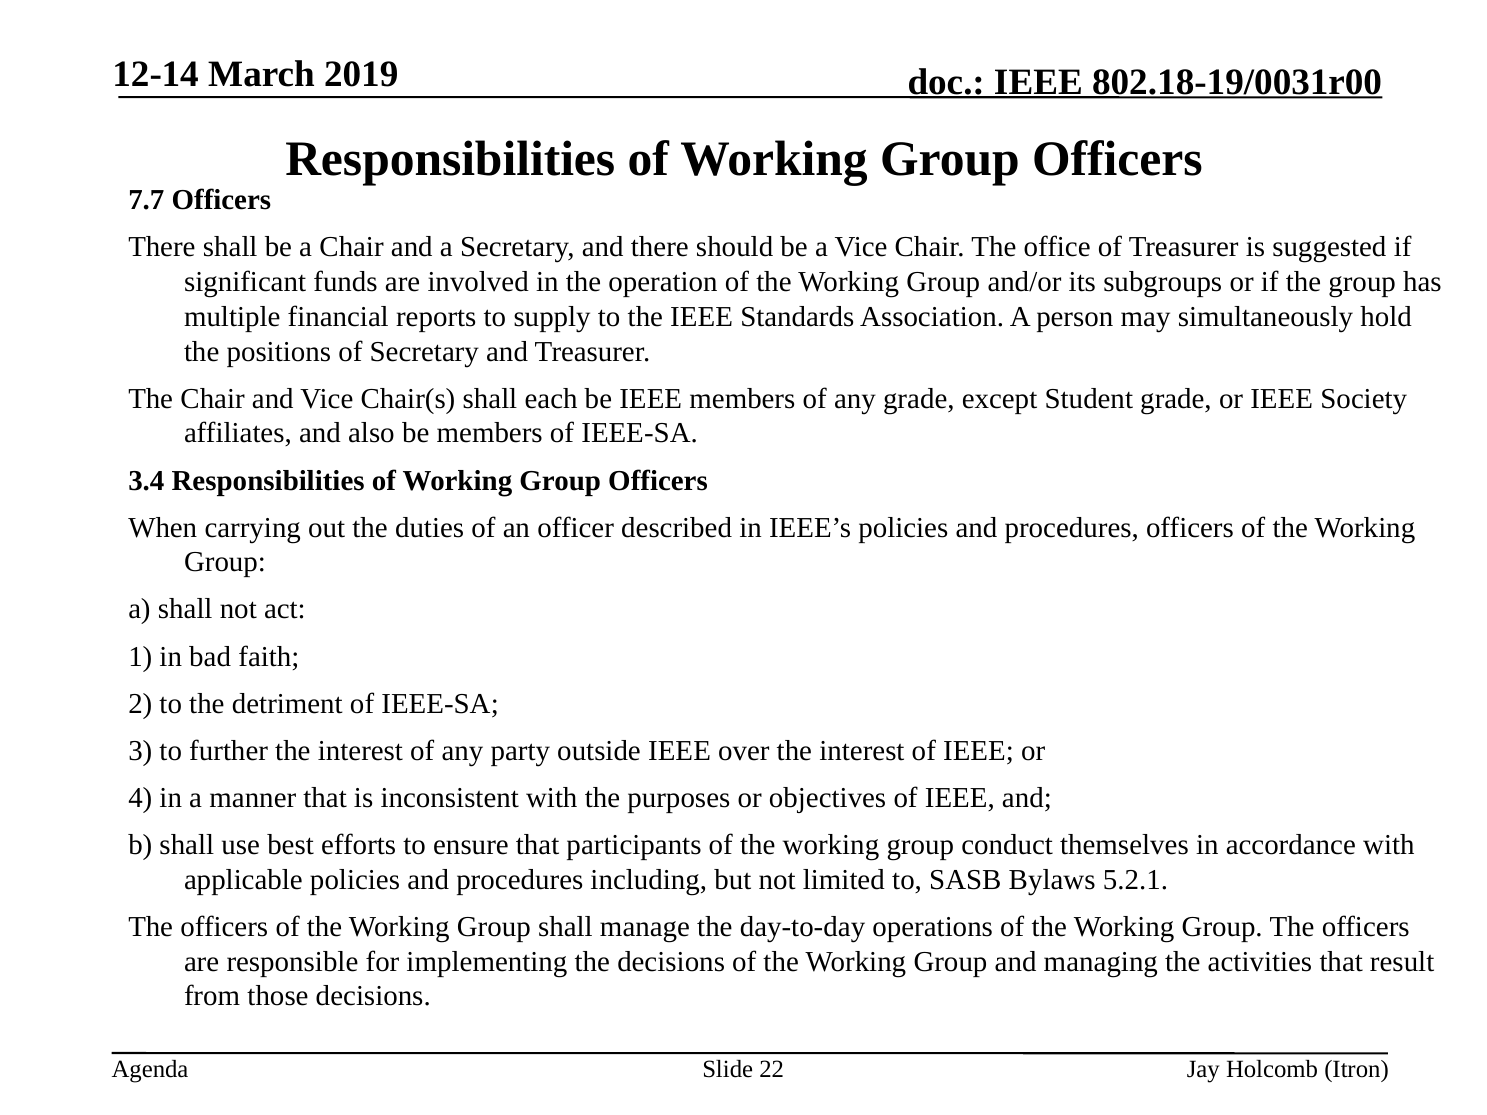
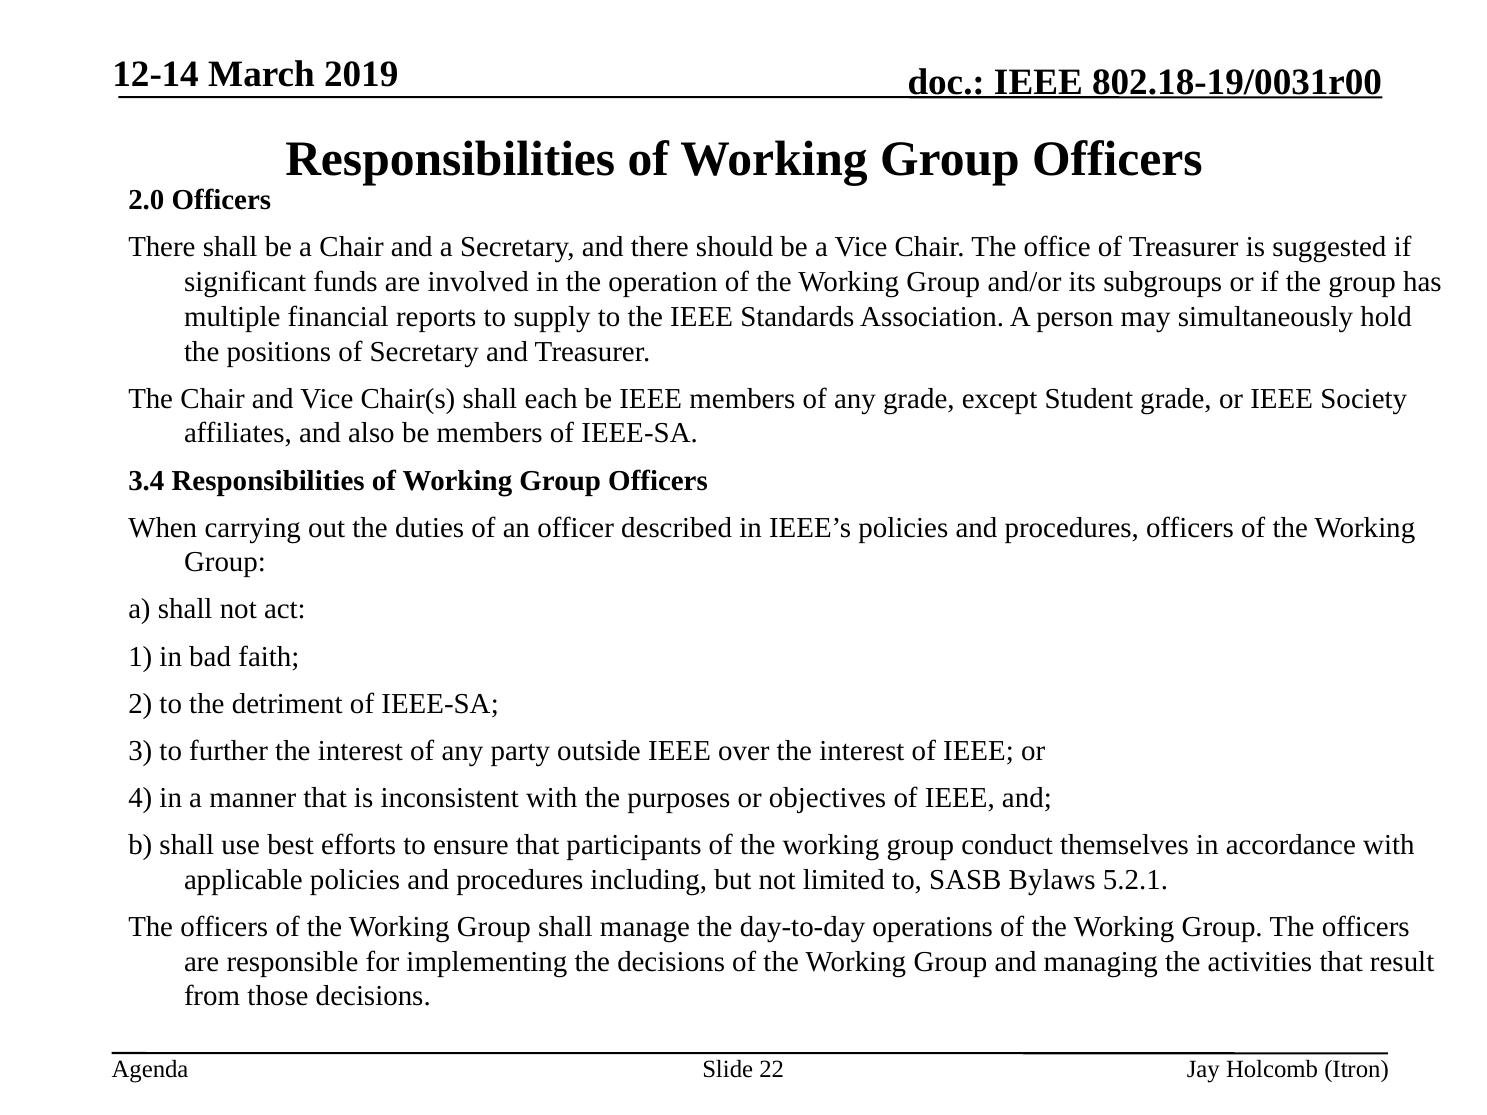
7.7: 7.7 -> 2.0 (146, 200)
